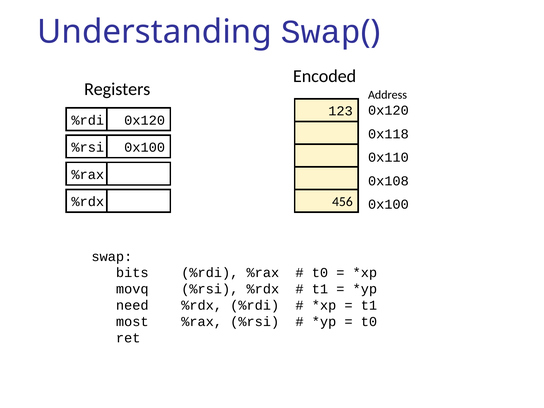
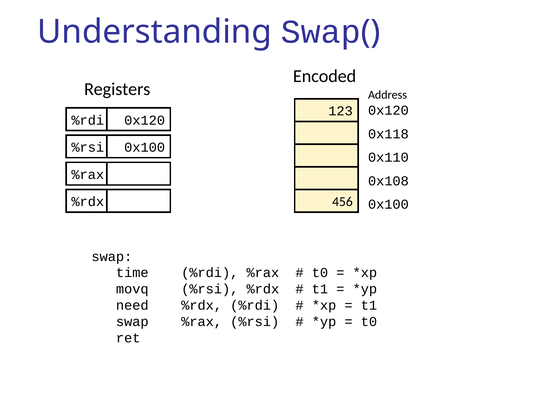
bits: bits -> time (132, 273)
most: most -> swap (132, 322)
